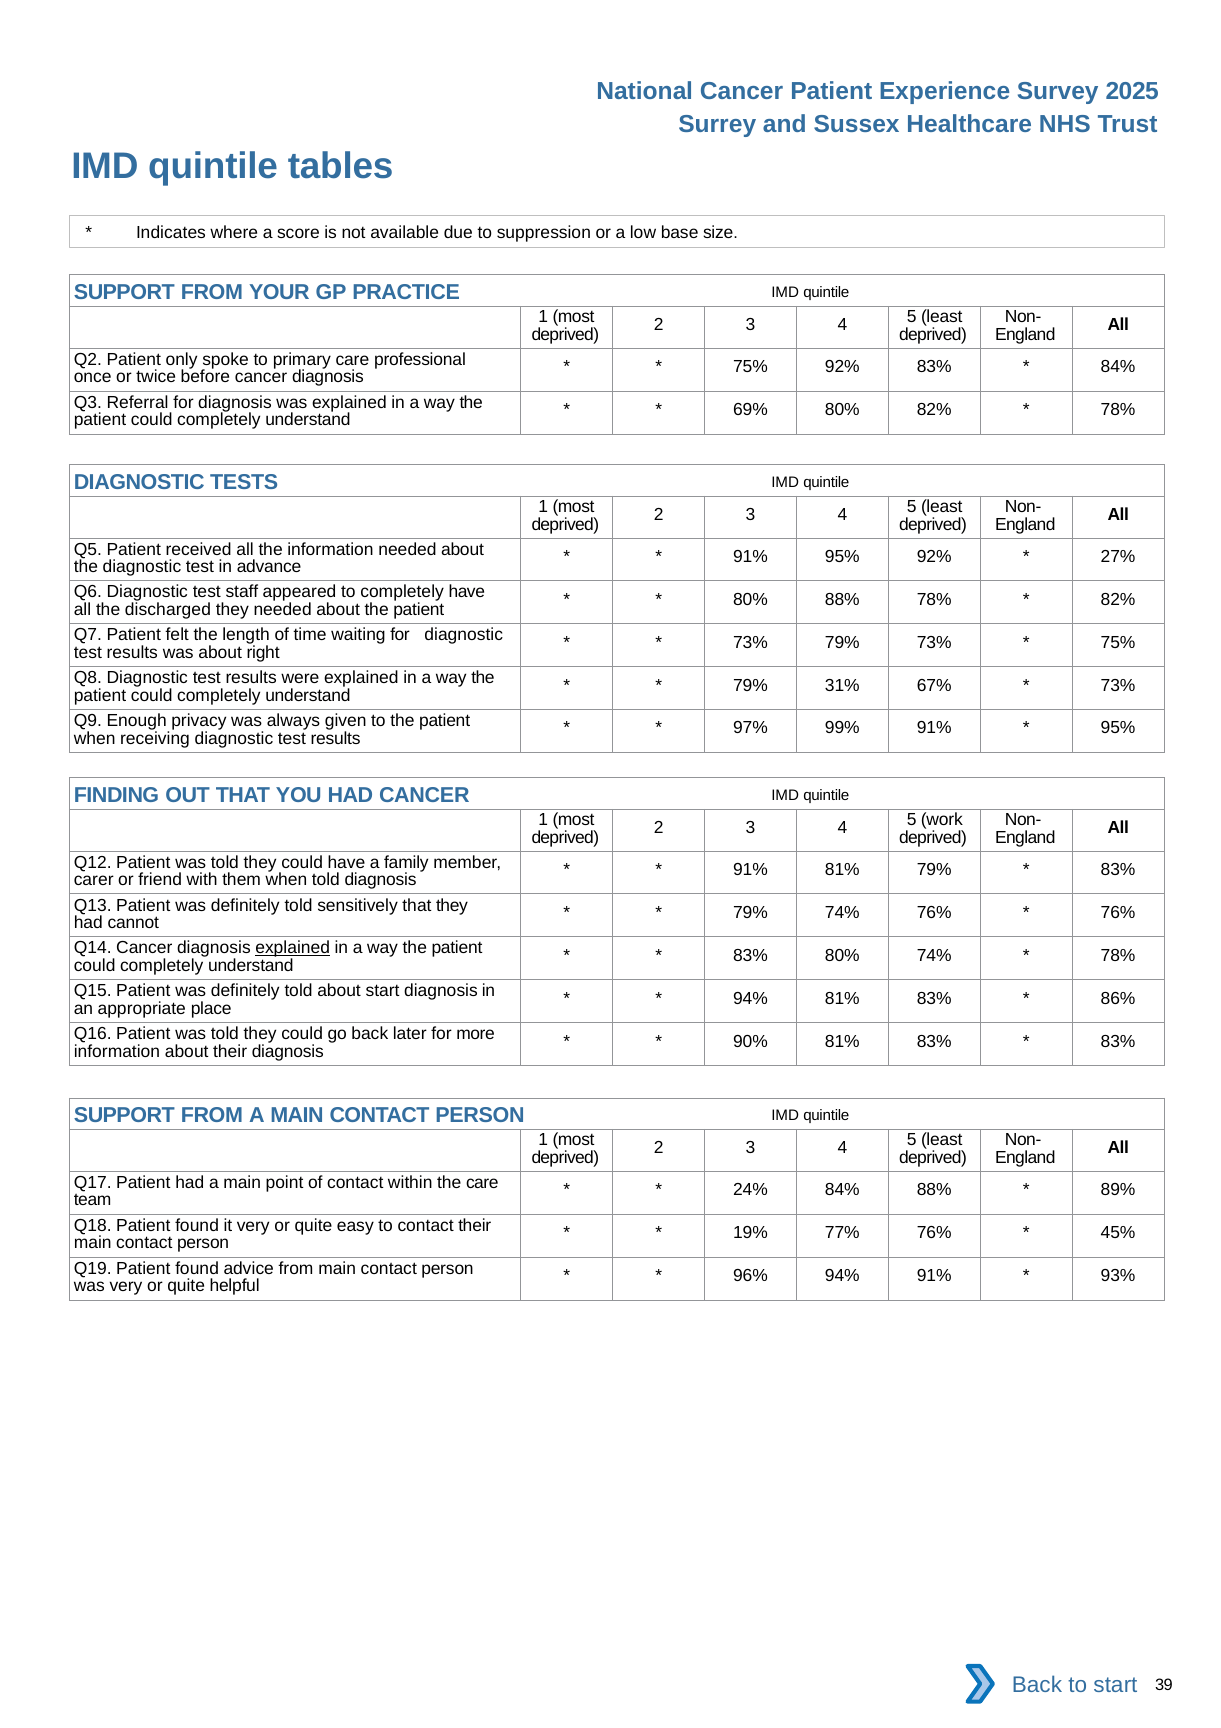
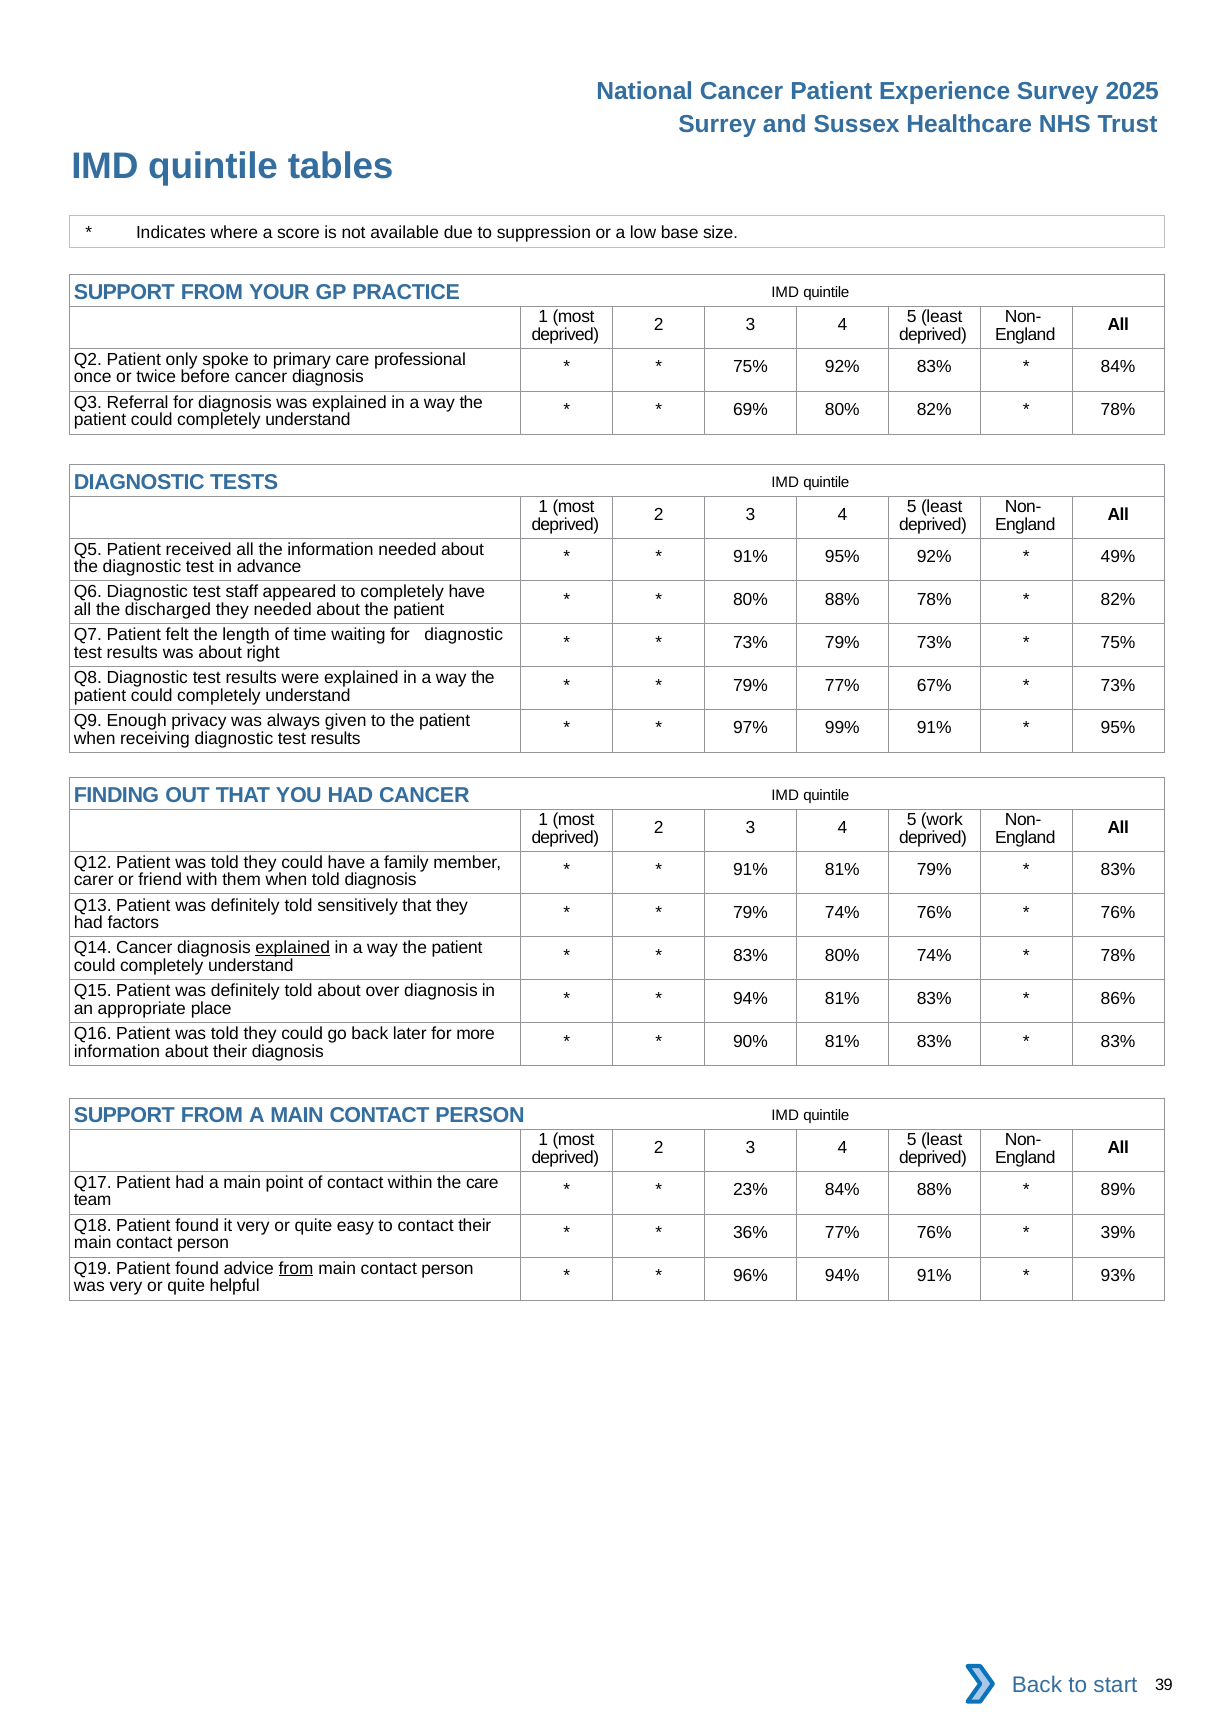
27%: 27% -> 49% (1118, 557)
79% 31%: 31% -> 77% (842, 685)
cannot: cannot -> factors (133, 923)
about start: start -> over (382, 991)
24%: 24% -> 23% (750, 1190)
19%: 19% -> 36% (750, 1233)
45%: 45% -> 39% (1118, 1233)
from underline: none -> present (296, 1268)
